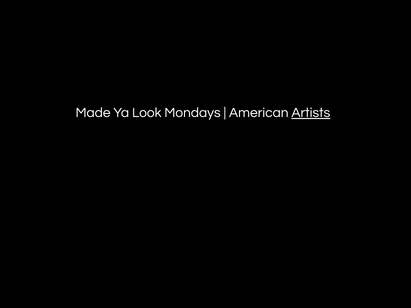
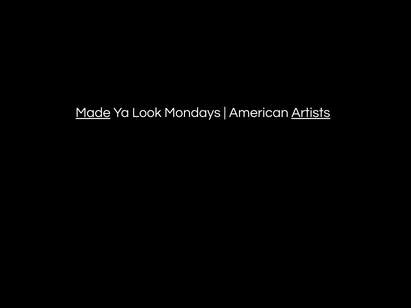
Made underline: none -> present (93, 113)
